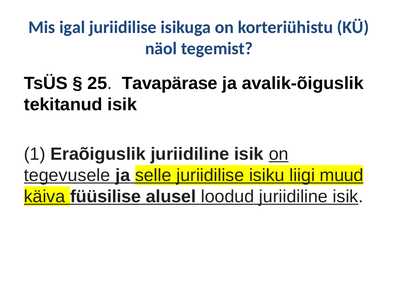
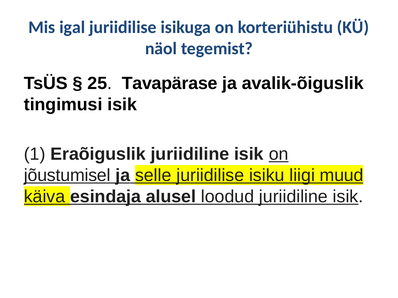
tekitanud: tekitanud -> tingimusi (63, 105)
tegevusele: tegevusele -> jõustumisel (67, 176)
füüsilise: füüsilise -> esindaja (106, 197)
